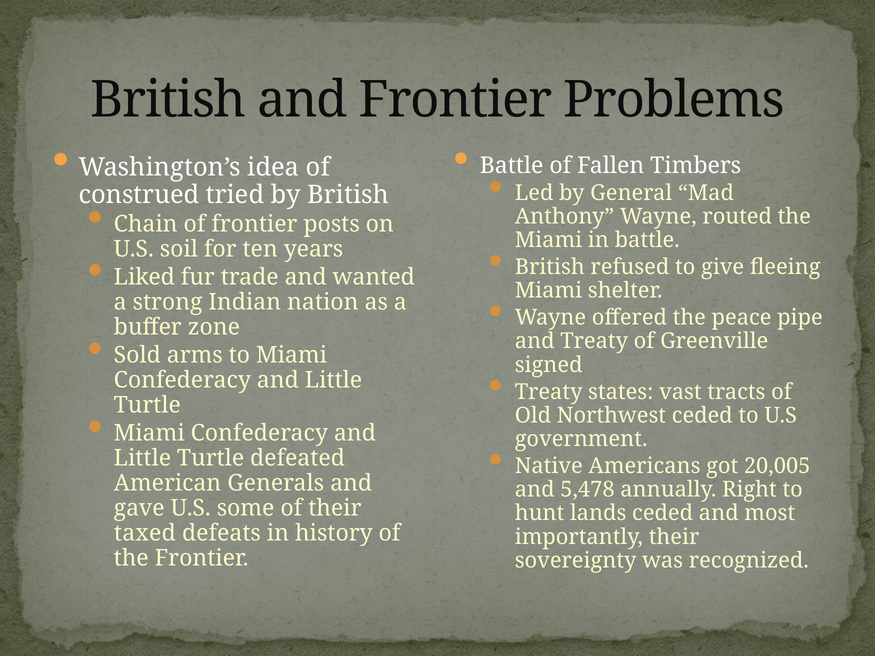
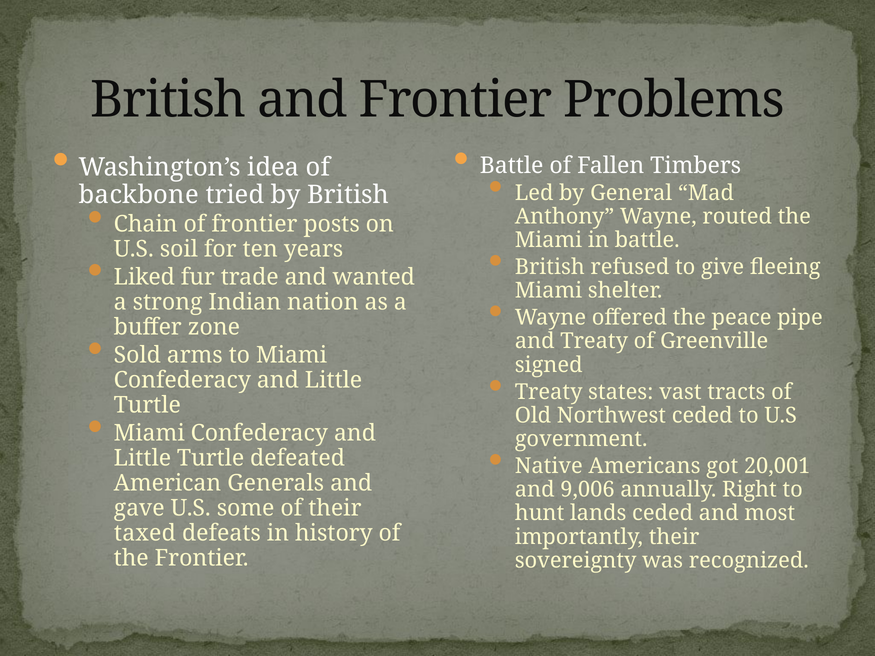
construed: construed -> backbone (139, 195)
20,005: 20,005 -> 20,001 (777, 466)
5,478: 5,478 -> 9,006 (587, 490)
